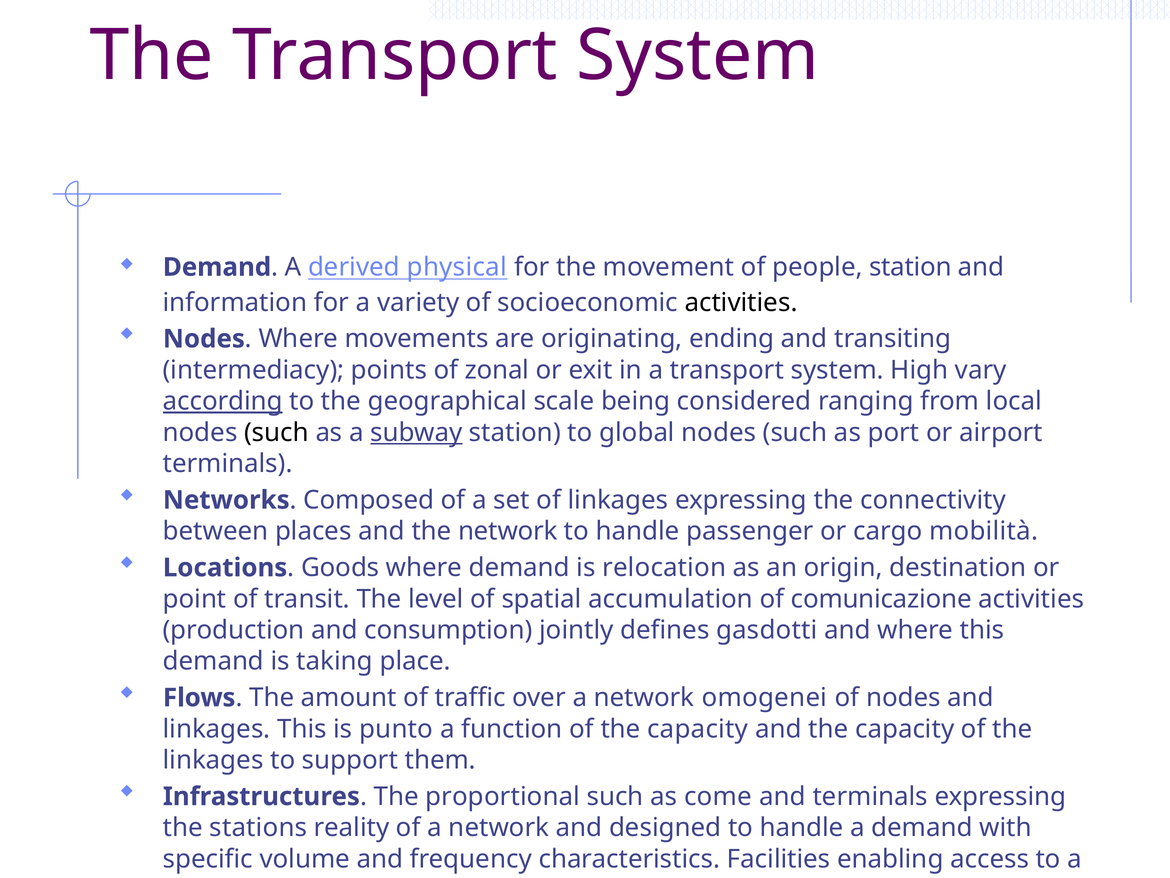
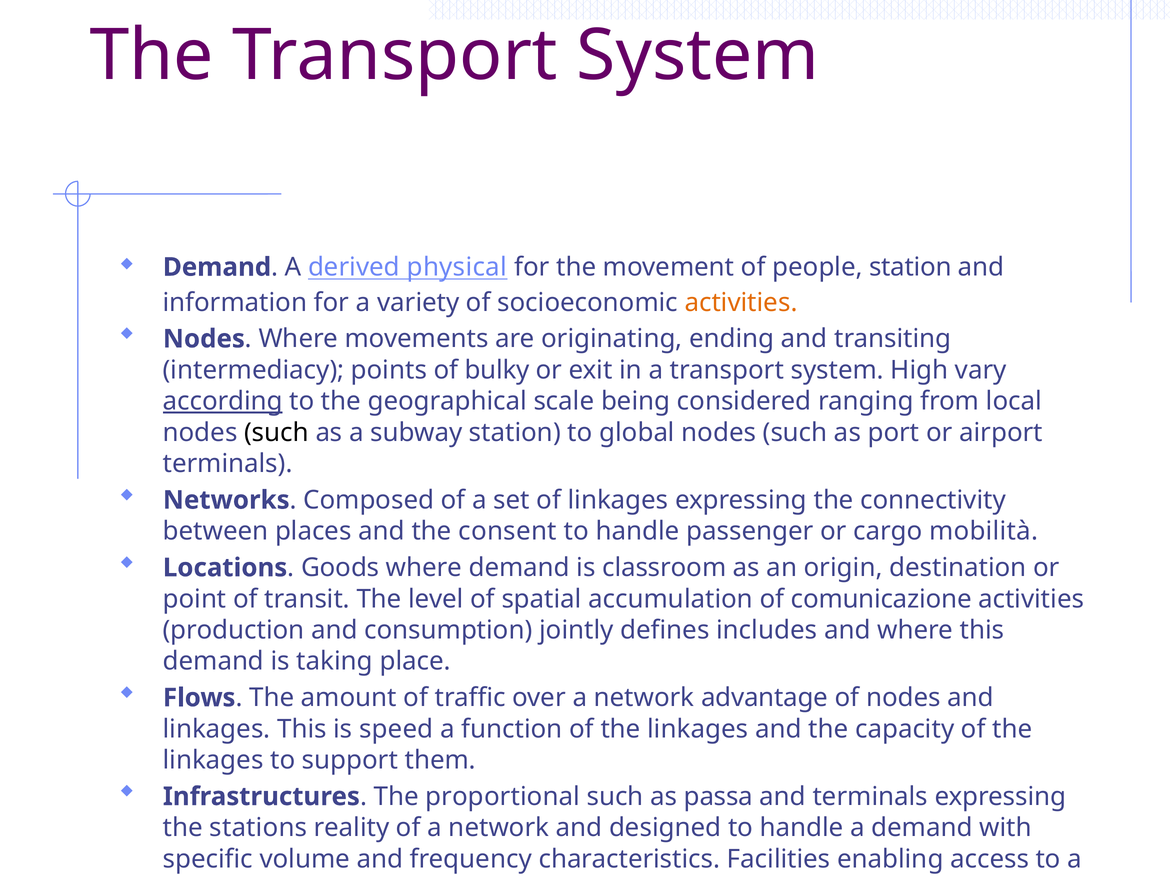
activities colour: black -> orange (741, 302)
zonal: zonal -> bulky (497, 370)
subway underline: present -> none (416, 432)
the network: network -> consent (508, 531)
relocation: relocation -> classroom (664, 567)
gasdotti: gasdotti -> includes (767, 630)
omogenei: omogenei -> advantage (765, 697)
punto: punto -> speed (396, 729)
function of the capacity: capacity -> linkages (698, 729)
come: come -> passa (718, 796)
